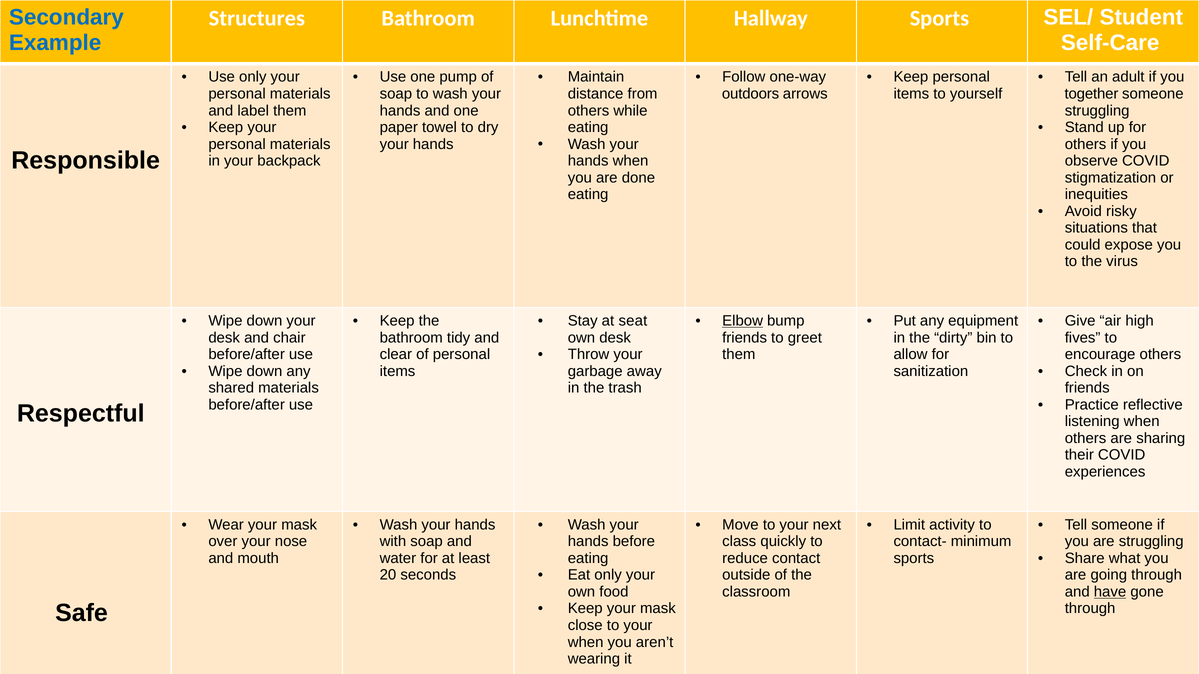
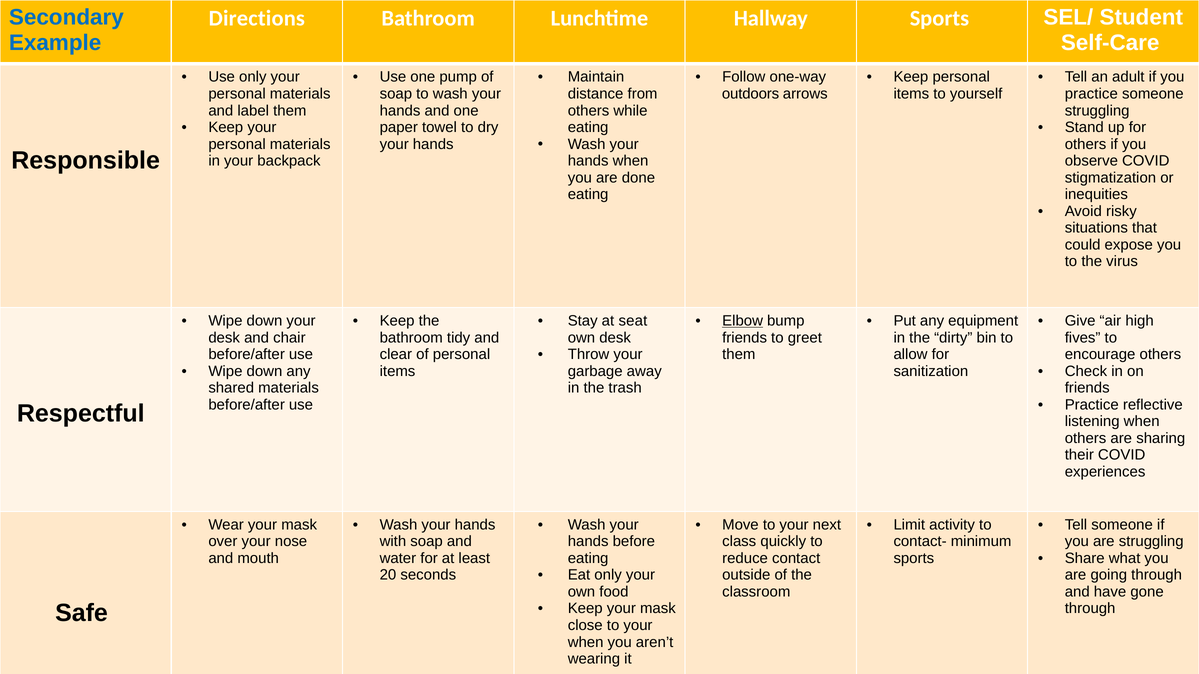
Structures: Structures -> Directions (257, 18)
together: together -> practice (1091, 94)
have underline: present -> none (1110, 592)
